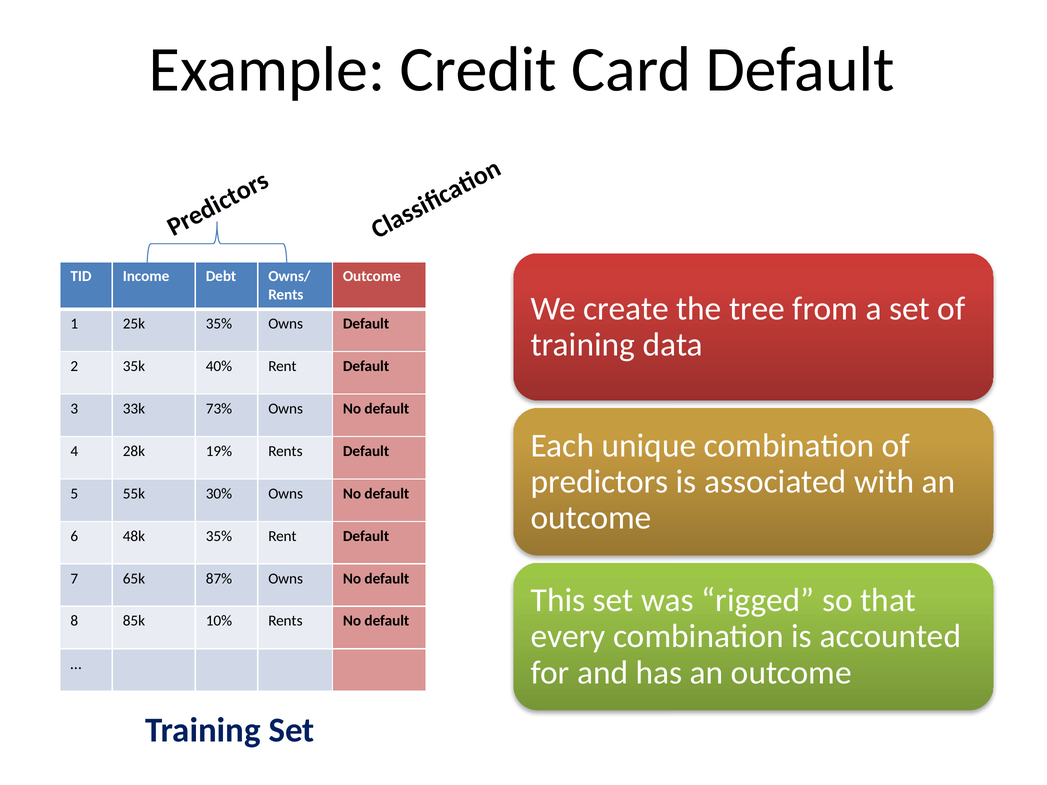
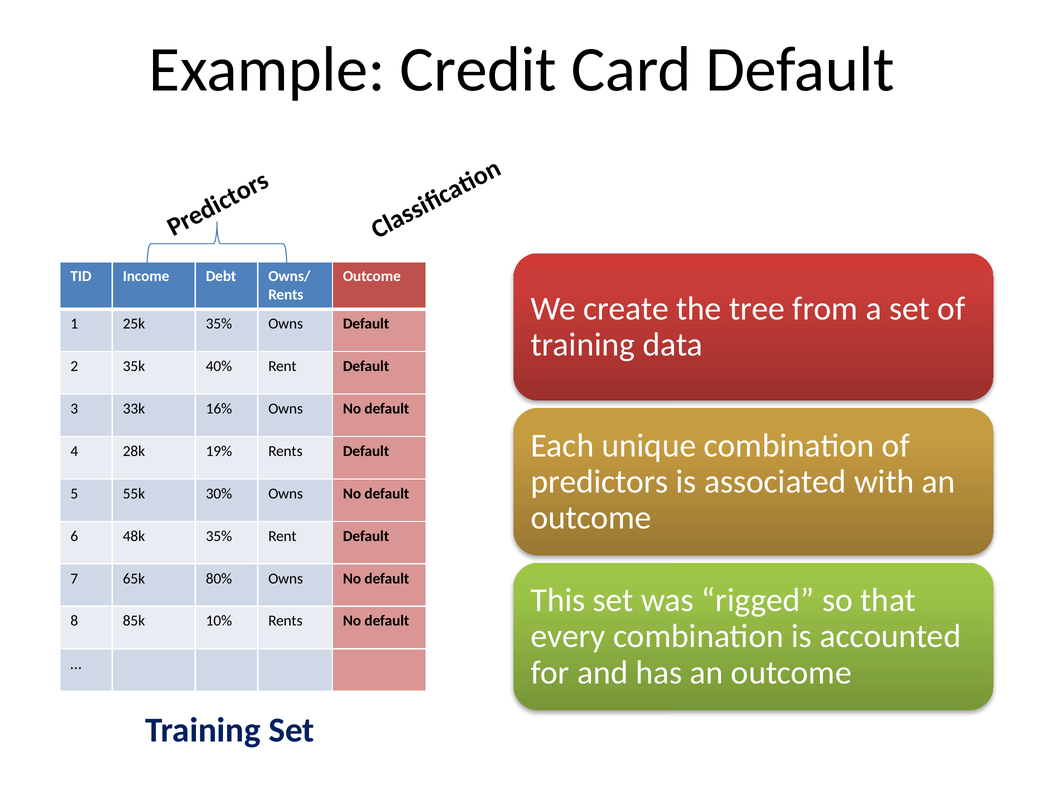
73%: 73% -> 16% (219, 409)
87%: 87% -> 80% (219, 579)
